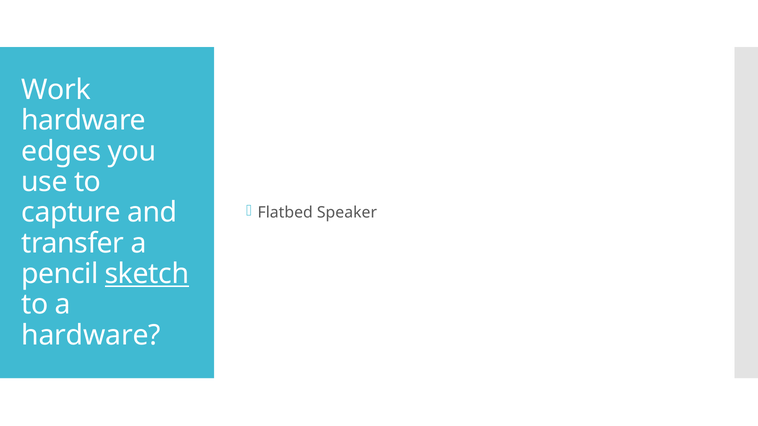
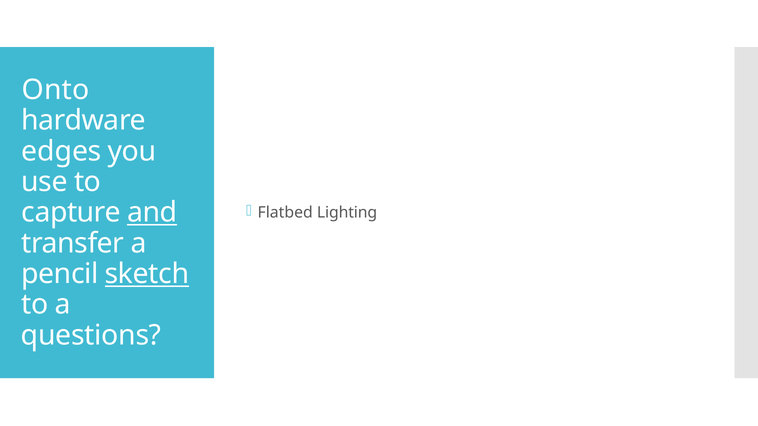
Work: Work -> Onto (56, 90)
Speaker: Speaker -> Lighting (347, 213)
and underline: none -> present (152, 213)
hardware: hardware -> questions (91, 336)
